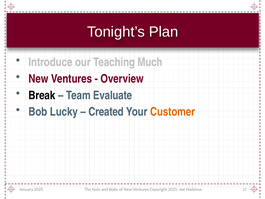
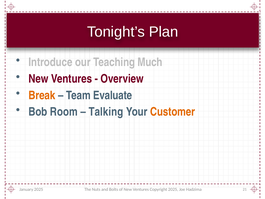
Break colour: black -> orange (42, 95)
Lucky: Lucky -> Room (64, 112)
Created: Created -> Talking (106, 112)
